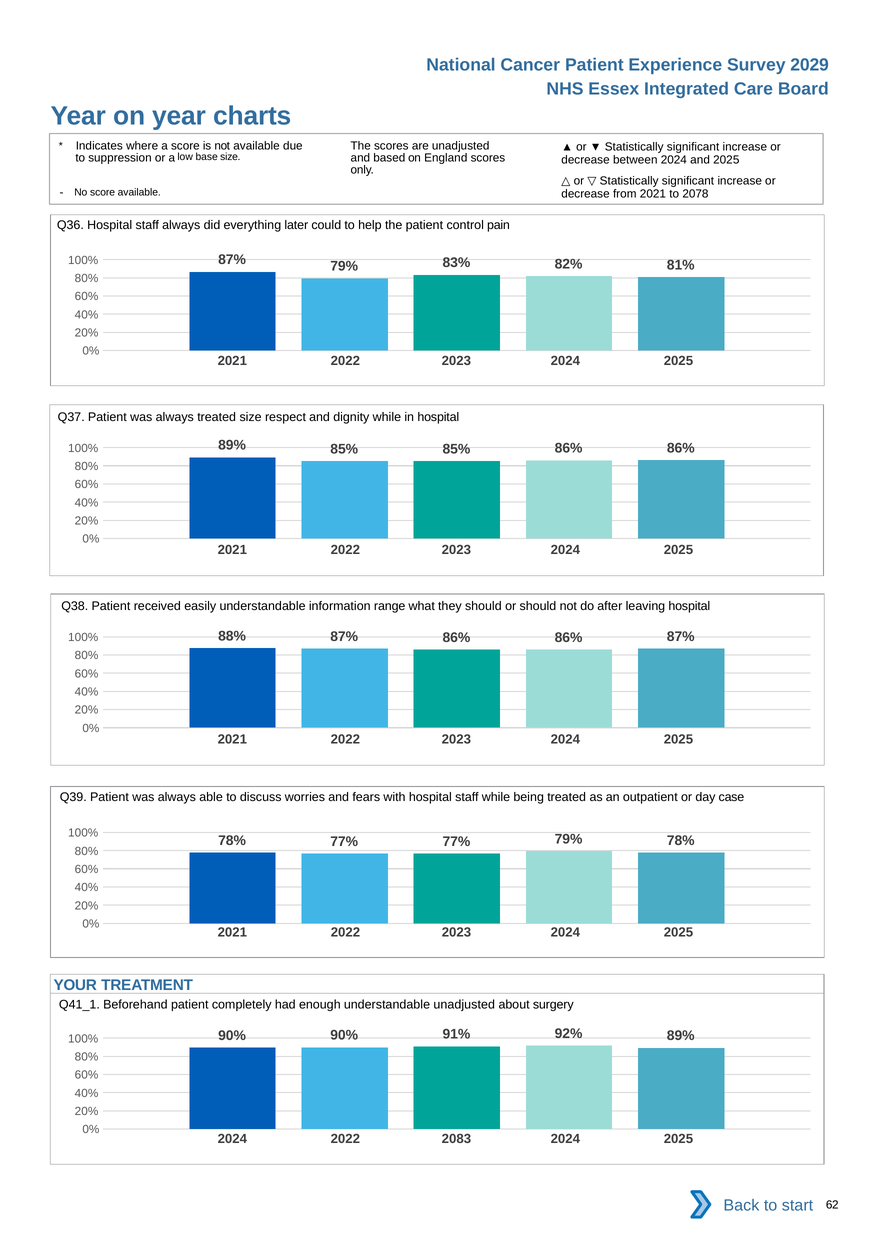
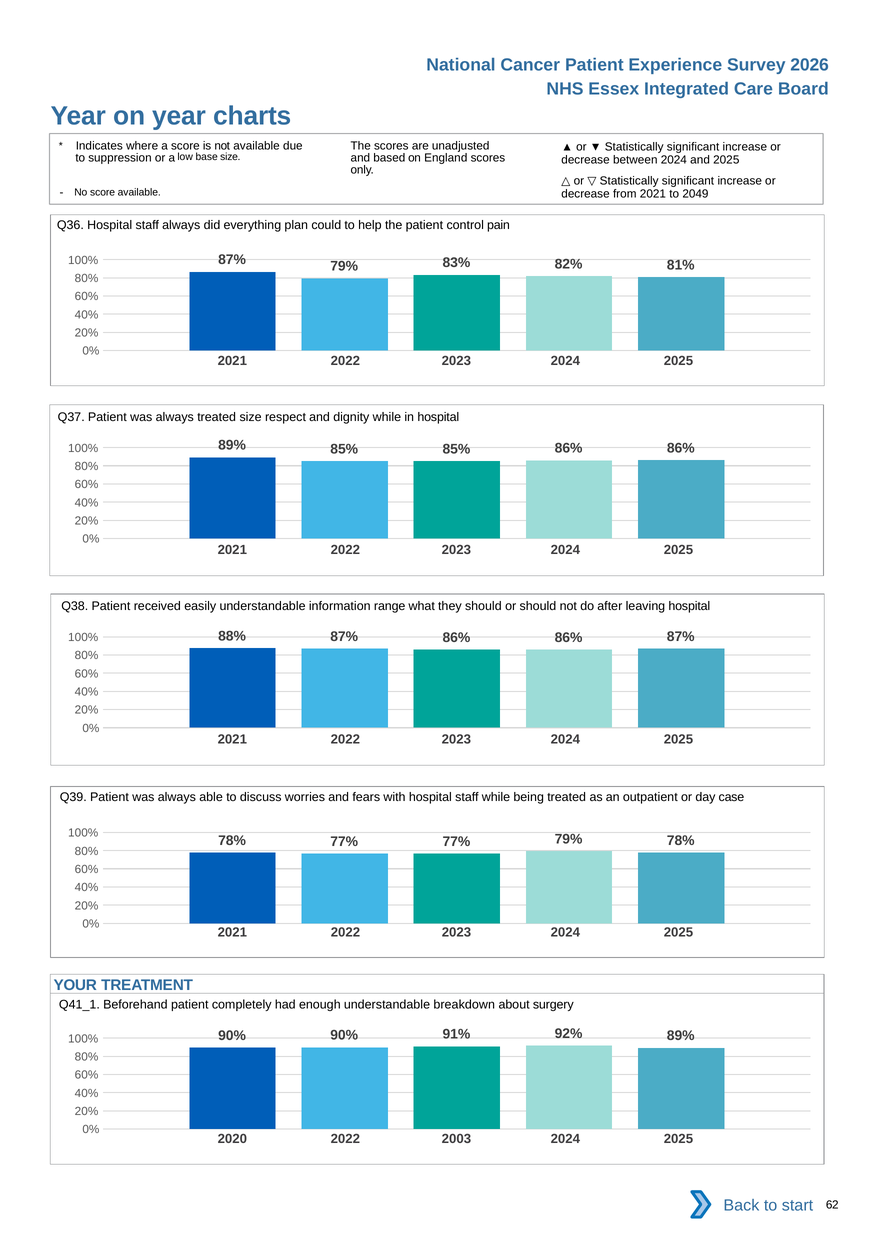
2029: 2029 -> 2026 (810, 65)
2078: 2078 -> 2049 (695, 194)
later: later -> plan (296, 225)
understandable unadjusted: unadjusted -> breakdown (464, 1004)
2024: 2024 -> 2020 (232, 1138)
2083: 2083 -> 2003 (456, 1138)
